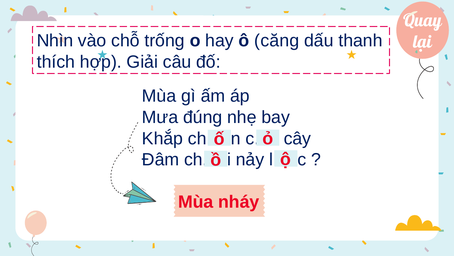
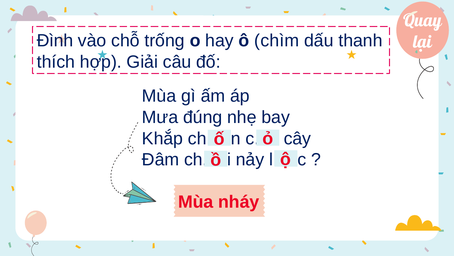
Nhìn: Nhìn -> Đình (55, 40)
căng: căng -> chìm (277, 40)
